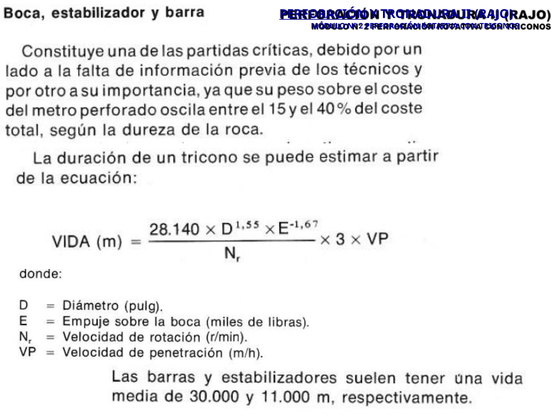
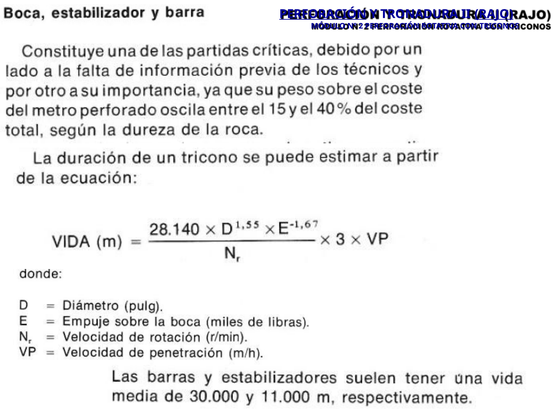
RAJO underline: none -> present (494, 14)
